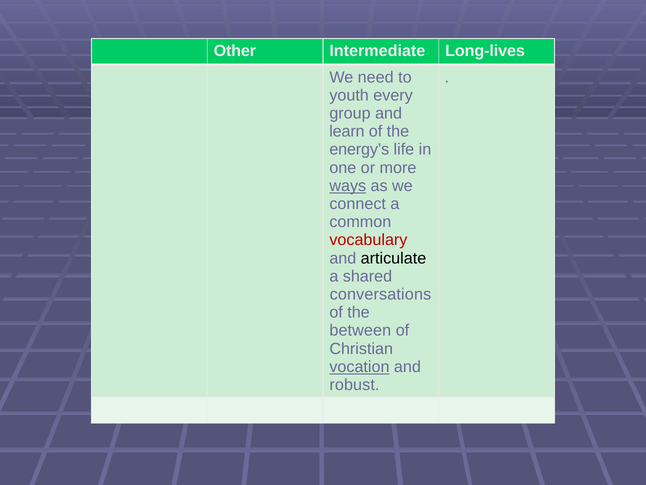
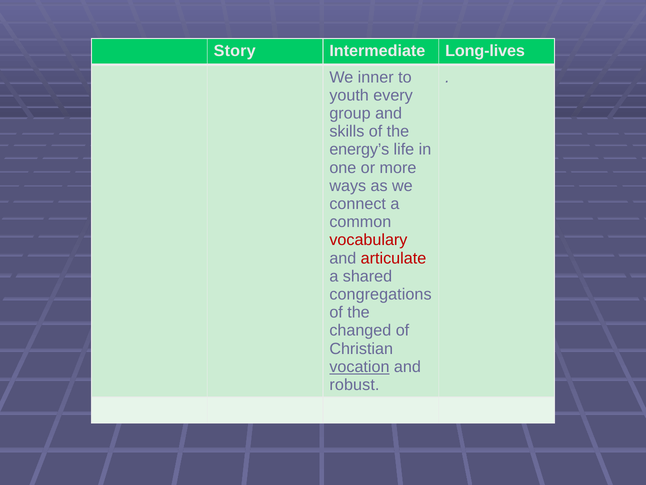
Other: Other -> Story (235, 51)
need: need -> inner (376, 77)
learn: learn -> skills (347, 131)
ways underline: present -> none (348, 186)
articulate colour: black -> red (393, 258)
conversations: conversations -> congregations (380, 294)
between: between -> changed (360, 330)
